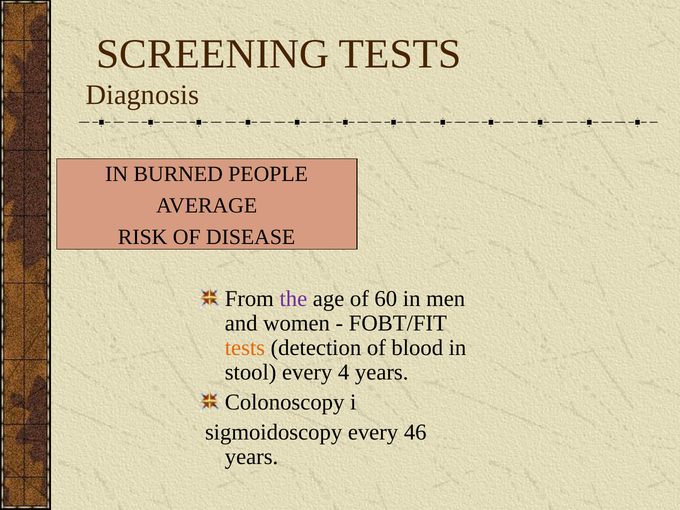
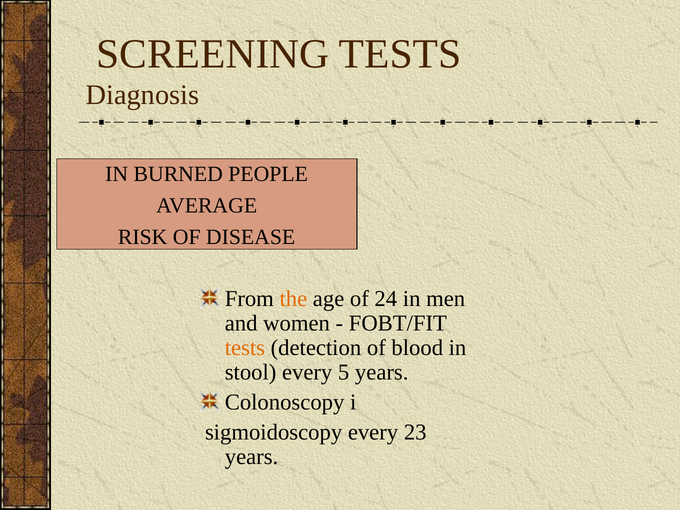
the colour: purple -> orange (293, 299)
60: 60 -> 24 (386, 299)
4: 4 -> 5 (344, 372)
46: 46 -> 23 (415, 432)
